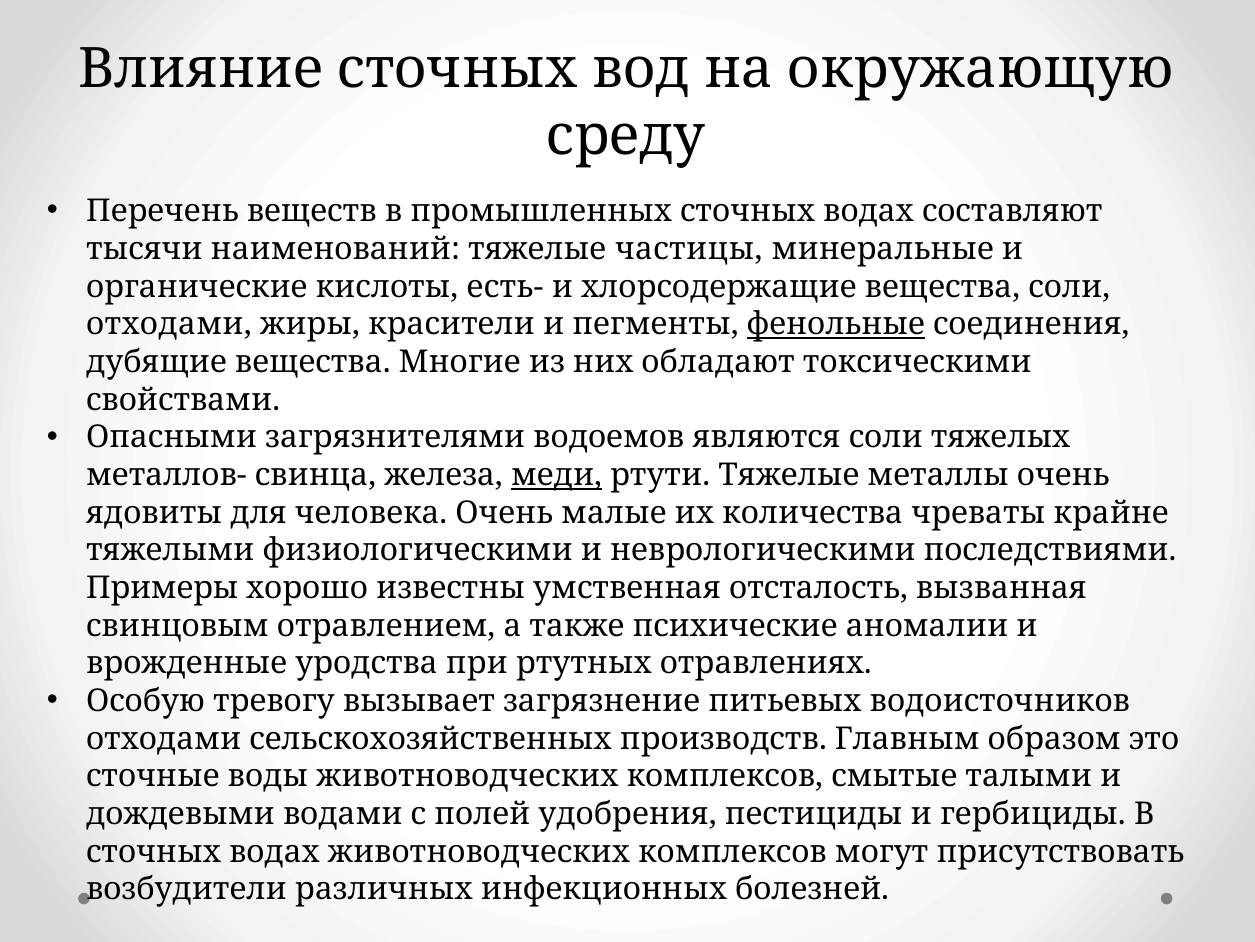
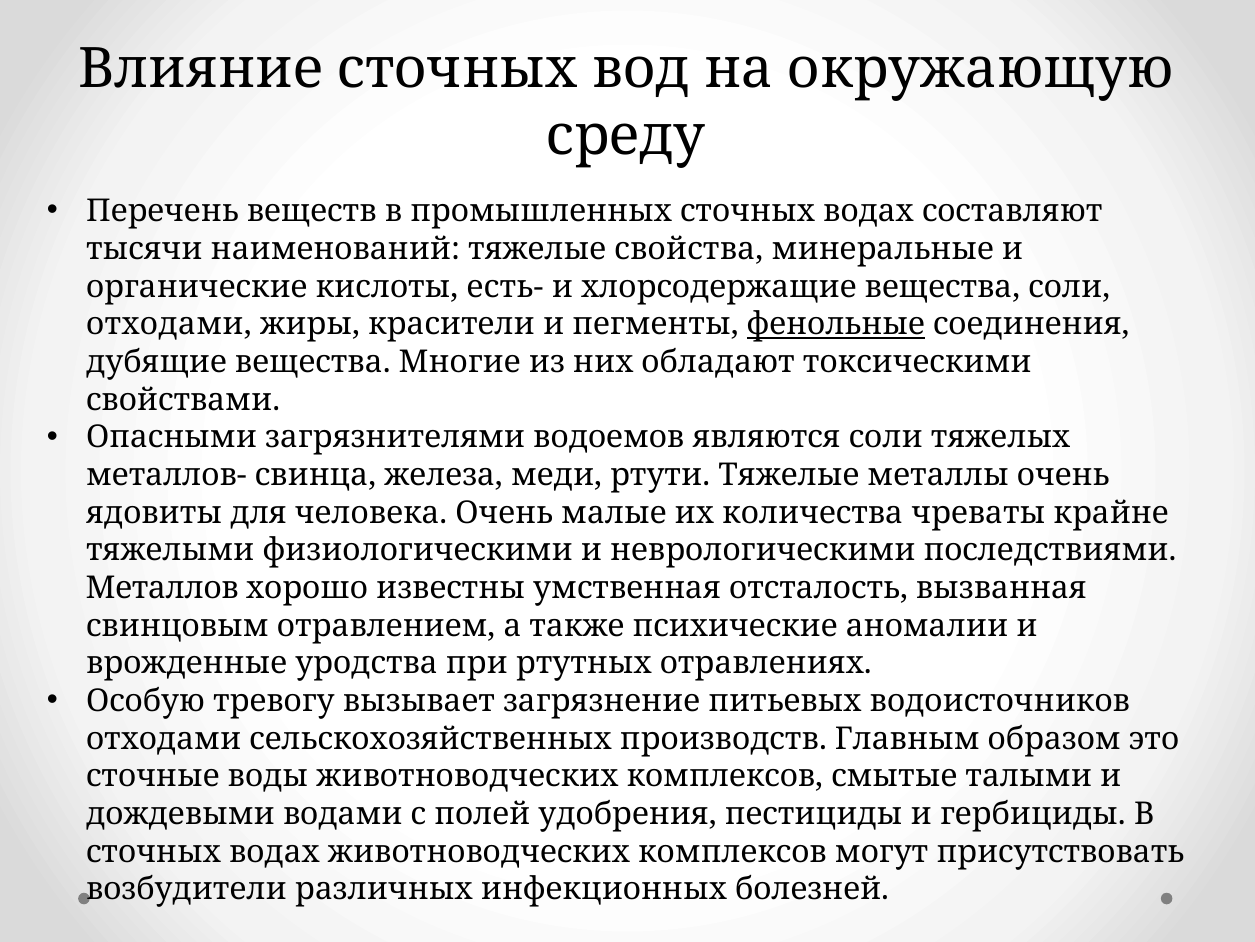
частицы: частицы -> свойства (689, 249)
меди underline: present -> none (557, 475)
Примеры: Примеры -> Металлов (162, 588)
